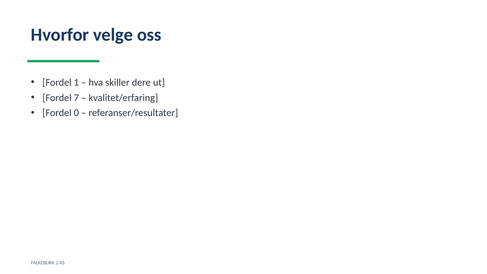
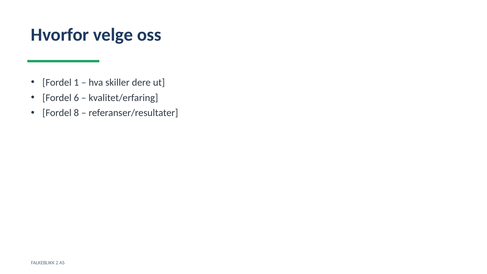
7: 7 -> 6 (76, 98)
0: 0 -> 8 (76, 113)
